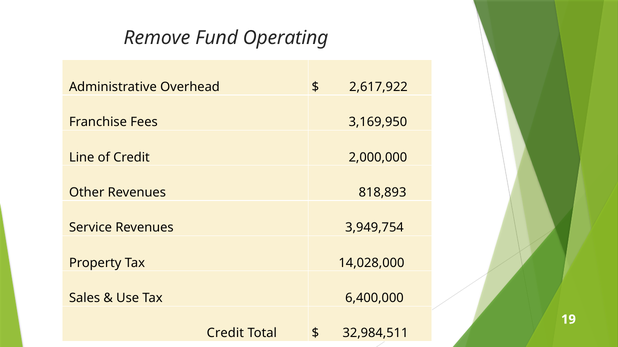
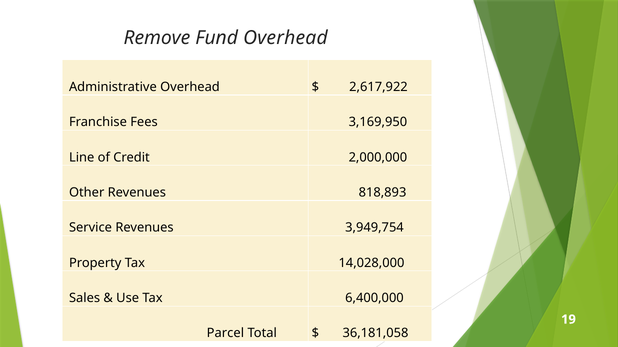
Fund Operating: Operating -> Overhead (285, 38)
Credit: Credit -> Parcel (225, 334)
32,984,511: 32,984,511 -> 36,181,058 (375, 334)
